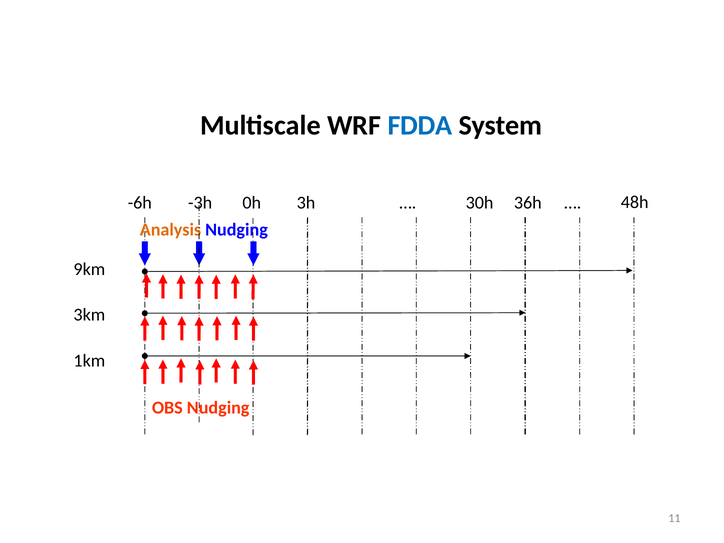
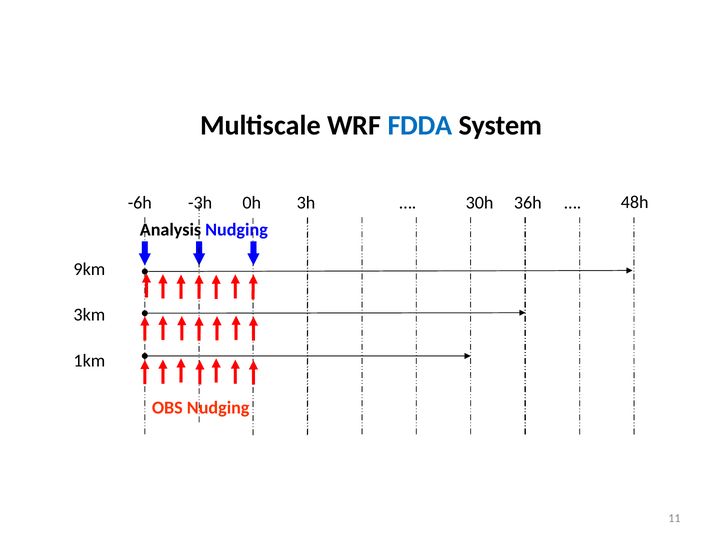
Analysis colour: orange -> black (170, 230)
